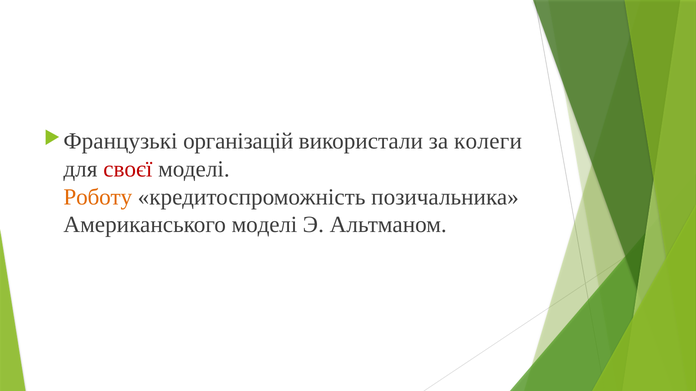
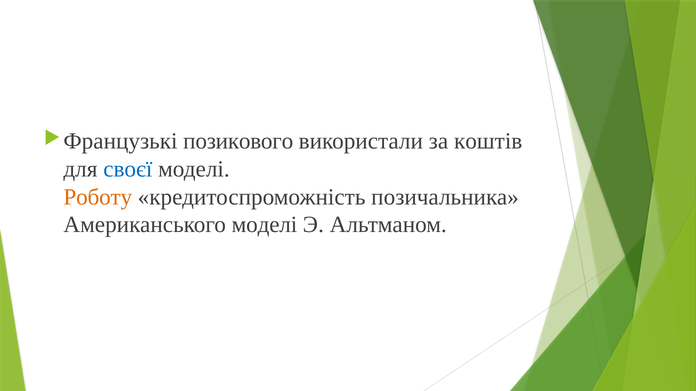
організацій: організацій -> позикового (238, 142)
колеги: колеги -> коштів (488, 142)
своєї colour: red -> blue (128, 169)
